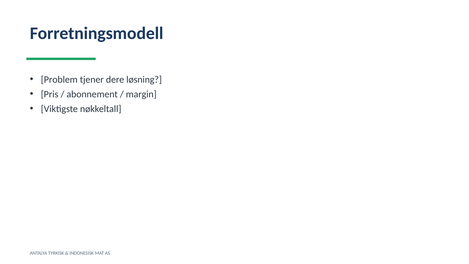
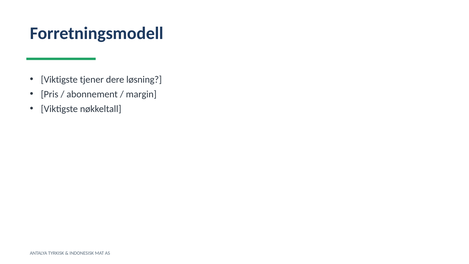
Problem: Problem -> Viktigste (59, 79)
